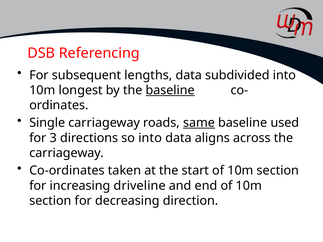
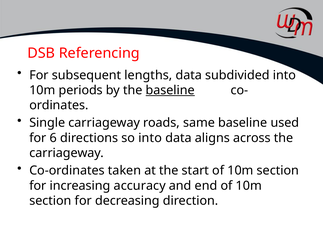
longest: longest -> periods (81, 90)
same underline: present -> none (199, 123)
3: 3 -> 6 (53, 138)
driveline: driveline -> accuracy (140, 186)
